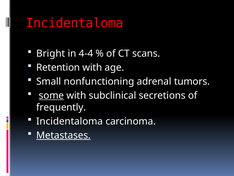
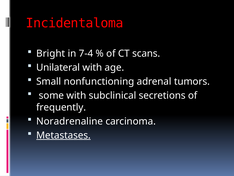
4-4: 4-4 -> 7-4 (86, 53)
Retention: Retention -> Unilateral (58, 67)
some underline: present -> none (51, 95)
Incidentaloma: Incidentaloma -> Noradrenaline (70, 121)
